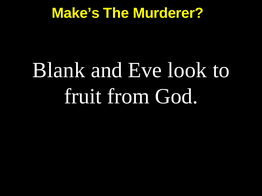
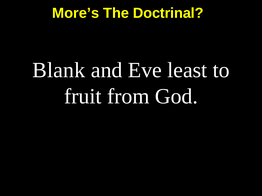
Make’s: Make’s -> More’s (76, 13)
Murderer: Murderer -> Doctrinal (168, 13)
look: look -> least (187, 70)
